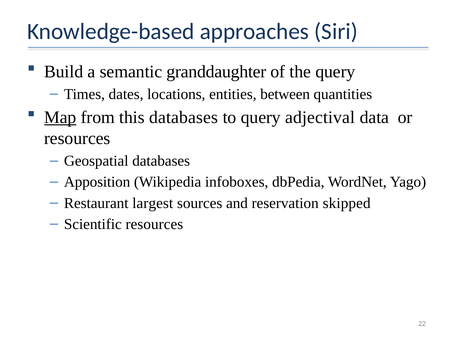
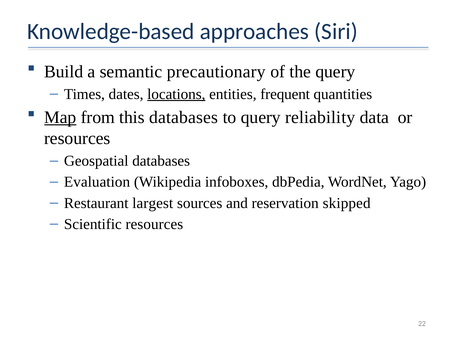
granddaughter: granddaughter -> precautionary (216, 72)
locations underline: none -> present (176, 94)
between: between -> frequent (285, 94)
adjectival: adjectival -> reliability (320, 118)
Apposition: Apposition -> Evaluation (97, 182)
